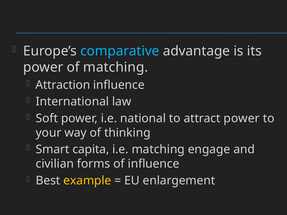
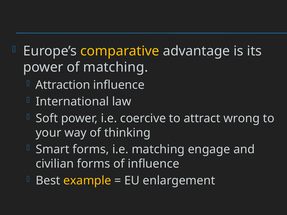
comparative colour: light blue -> yellow (120, 51)
national: national -> coercive (143, 118)
attract power: power -> wrong (242, 118)
Smart capita: capita -> forms (91, 150)
